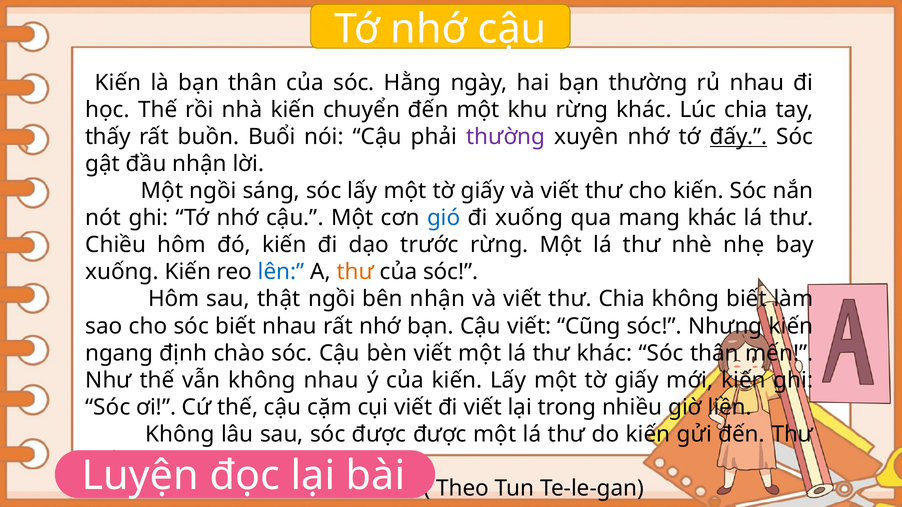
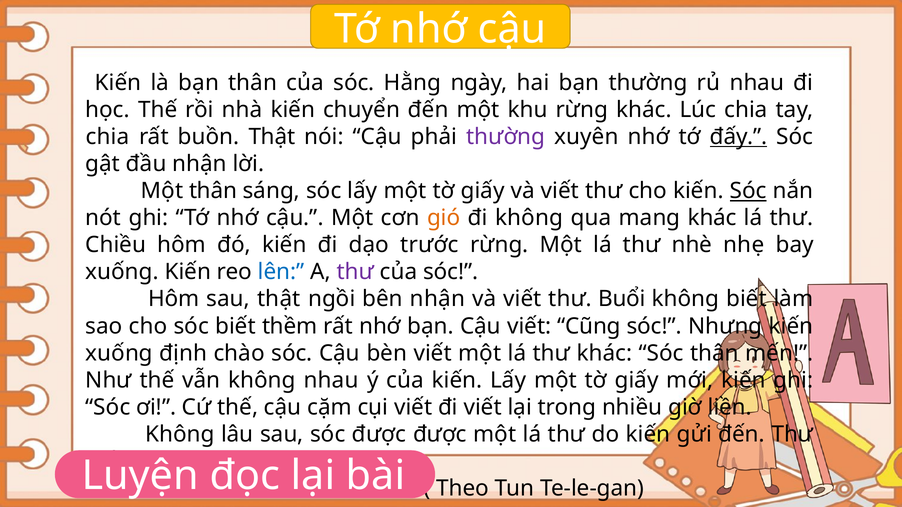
thấy: thấy -> chia (108, 137)
buồn Buổi: Buổi -> Thật (272, 137)
Một ngồi: ngồi -> thân (213, 191)
Sóc underline: none -> present (748, 191)
gió colour: blue -> orange (444, 218)
đi xuống: xuống -> không (529, 218)
thư colour: orange -> purple (355, 272)
thư Chia: Chia -> Buổi (622, 299)
biết nhau: nhau -> thềm (290, 326)
ngang: ngang -> xuống (119, 353)
